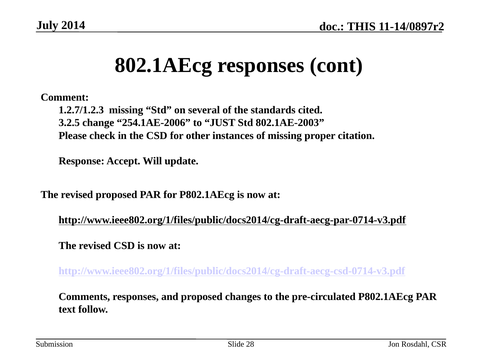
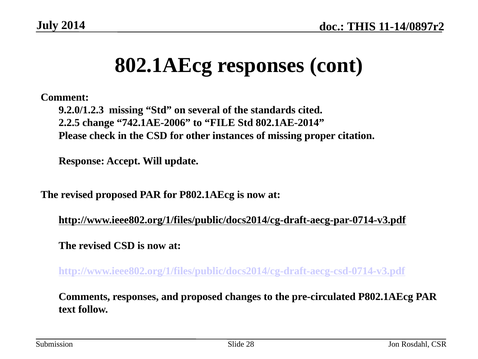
1.2.7/1.2.3: 1.2.7/1.2.3 -> 9.2.0/1.2.3 (81, 110)
3.2.5: 3.2.5 -> 2.2.5 (69, 123)
254.1AE-2006: 254.1AE-2006 -> 742.1AE-2006 (154, 123)
JUST: JUST -> FILE (220, 123)
802.1AE-2003: 802.1AE-2003 -> 802.1AE-2014 (290, 123)
